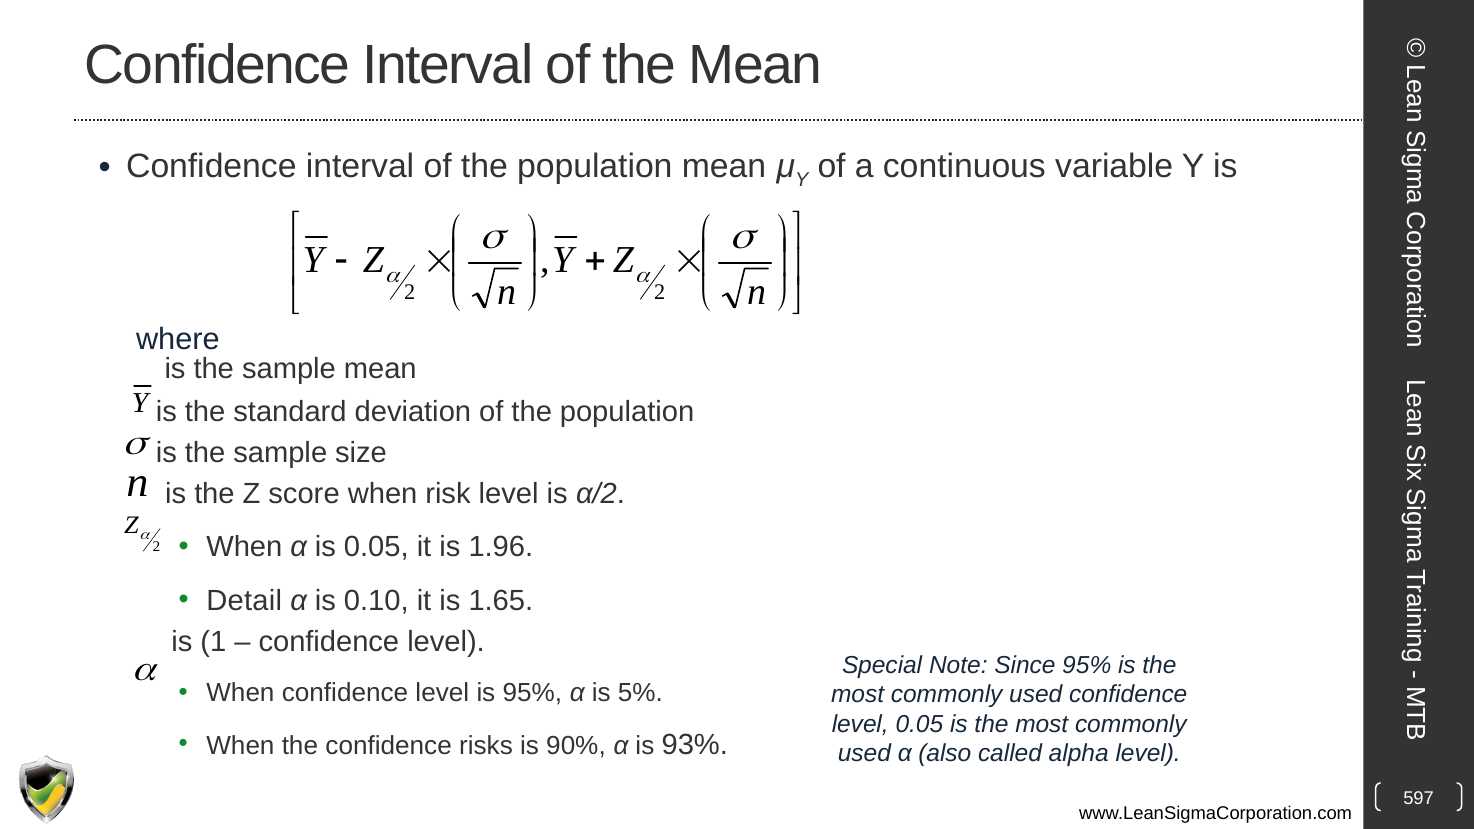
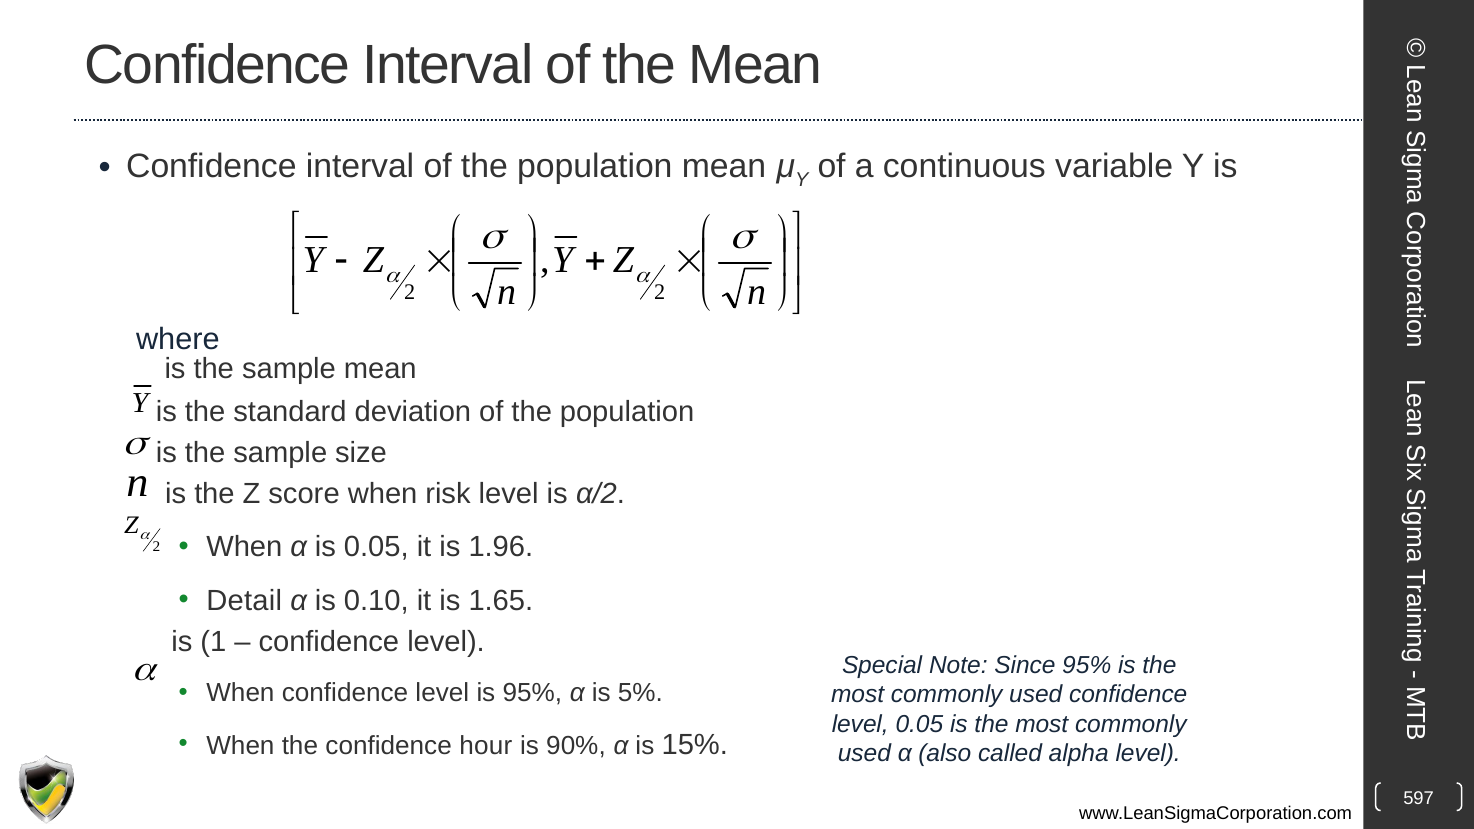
risks: risks -> hour (486, 746)
93%: 93% -> 15% (695, 745)
